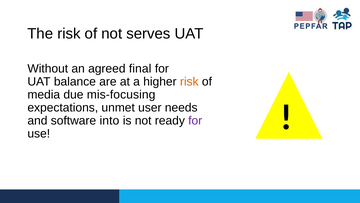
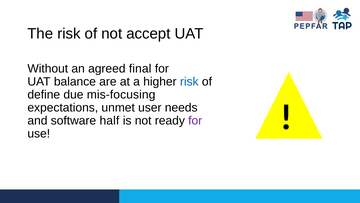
serves: serves -> accept (148, 34)
risk colour: orange -> blue (189, 81)
media: media -> define (44, 94)
into: into -> half (109, 120)
